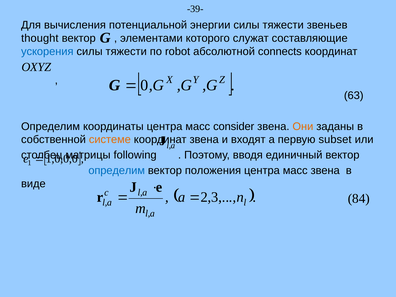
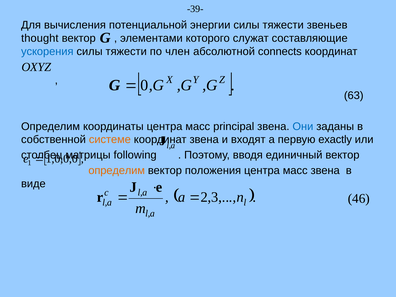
robot: robot -> член (178, 51)
consider: consider -> principal (234, 126)
Они colour: orange -> blue (303, 126)
subset: subset -> exactly (335, 140)
определим colour: blue -> orange (117, 170)
84: 84 -> 46 (359, 199)
